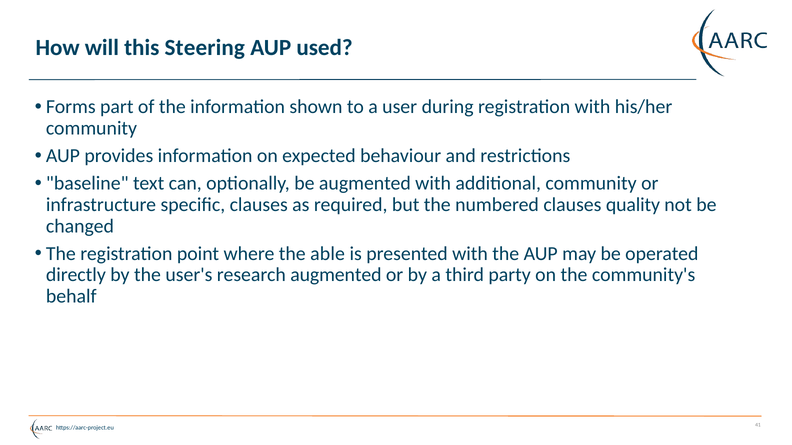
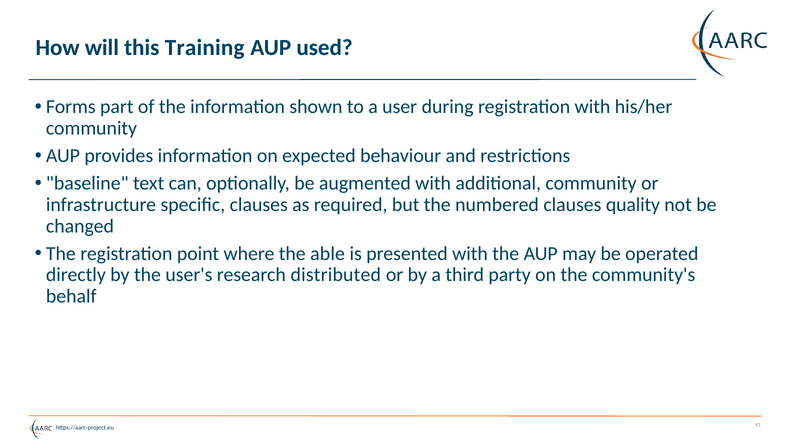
Steering: Steering -> Training (205, 48)
research augmented: augmented -> distributed (336, 275)
